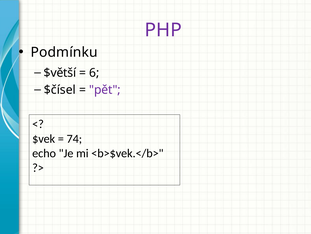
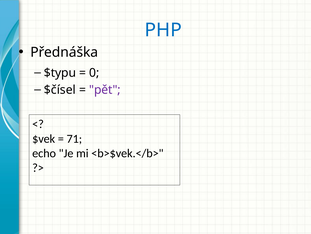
PHP colour: purple -> blue (163, 30)
Podmínku: Podmínku -> Přednáška (64, 52)
$větší: $větší -> $typu (60, 73)
6: 6 -> 0 (94, 73)
74: 74 -> 71 (74, 138)
